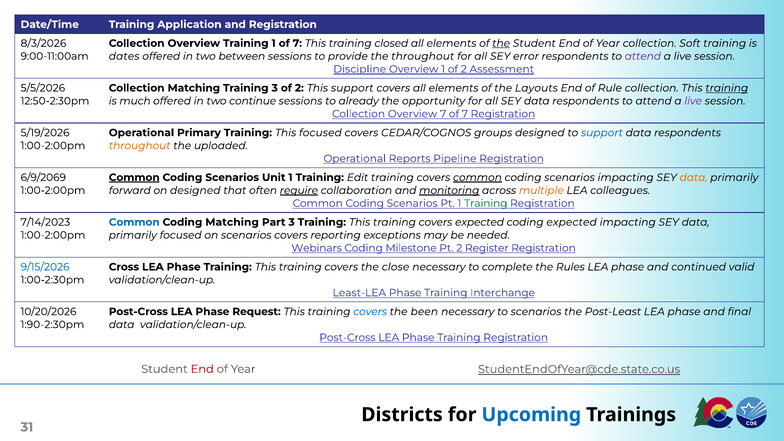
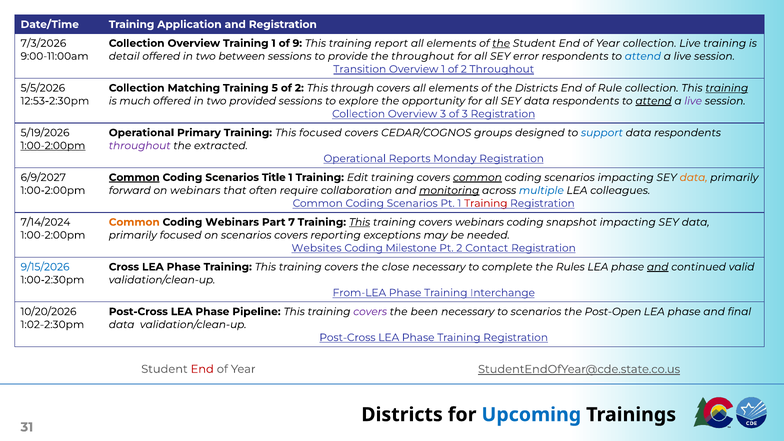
8/3/2026: 8/3/2026 -> 7/3/2026 (43, 43)
1 of 7: 7 -> 9 (297, 43)
closed: closed -> report (391, 43)
collection Soft: Soft -> Live (690, 43)
dates: dates -> detail (124, 56)
attend colour: purple -> blue (643, 56)
Discipline: Discipline -> Transition (360, 69)
2 Assessment: Assessment -> Throughout (502, 69)
Training 3: 3 -> 5 (275, 88)
This support: support -> through (352, 88)
the Layouts: Layouts -> Districts (536, 88)
12:50-2:30pm: 12:50-2:30pm -> 12:53-2:30pm (55, 101)
continue: continue -> provided (253, 101)
already: already -> explore (359, 101)
attend underline: none -> present (654, 101)
Overview 7: 7 -> 3 (443, 114)
7: 7 -> 3 (465, 114)
1:00-2:00pm underline: none -> present (53, 146)
throughout colour: orange -> purple (140, 146)
uploaded: uploaded -> extracted (221, 146)
Pipeline: Pipeline -> Monday (455, 159)
6/9/2069: 6/9/2069 -> 6/9/2027 (43, 177)
Unit: Unit -> Title (274, 177)
on designed: designed -> webinars (195, 190)
require underline: present -> none (299, 190)
multiple colour: orange -> blue (541, 190)
Training colour: green -> red (486, 203)
7/14/2023: 7/14/2023 -> 7/14/2024 (45, 222)
Common colour: blue -> orange (134, 222)
Coding Matching: Matching -> Webinars (232, 222)
Part 3: 3 -> 7 (292, 222)
This underline: none -> present (360, 222)
covers expected: expected -> webinars (480, 222)
coding expected: expected -> snapshot (572, 222)
Webinars: Webinars -> Websites (317, 248)
Register: Register -> Contact (487, 248)
and underline: none -> present (658, 267)
Least-LEA: Least-LEA -> From-LEA (359, 293)
Request: Request -> Pipeline (256, 312)
covers colour: blue -> purple (370, 312)
Post-Least: Post-Least -> Post-Open (613, 312)
1:90-2:30pm: 1:90-2:30pm -> 1:02-2:30pm (52, 325)
